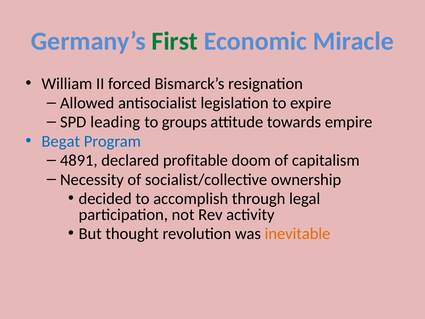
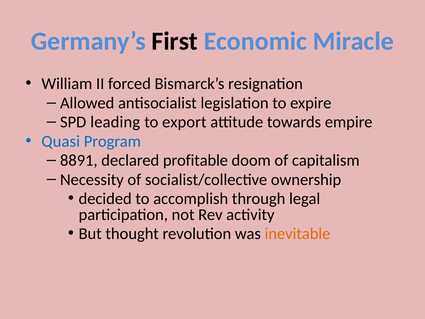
First colour: green -> black (175, 41)
groups: groups -> export (184, 122)
Begat: Begat -> Quasi (61, 141)
4891: 4891 -> 8891 (79, 160)
